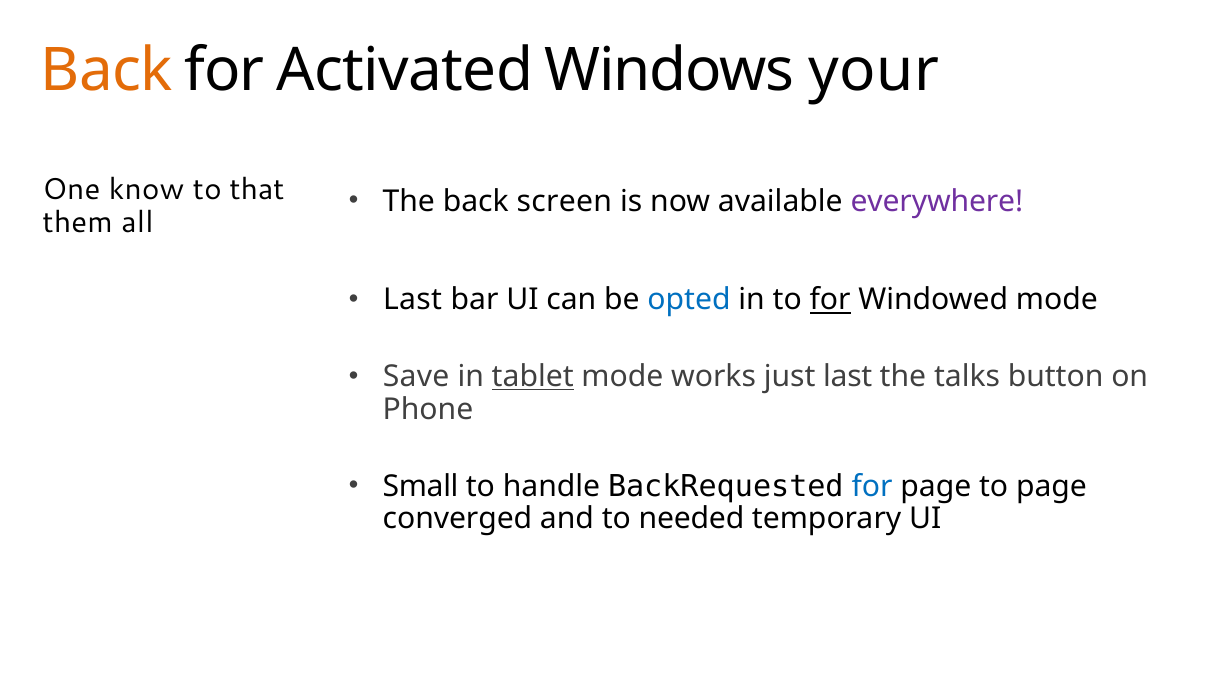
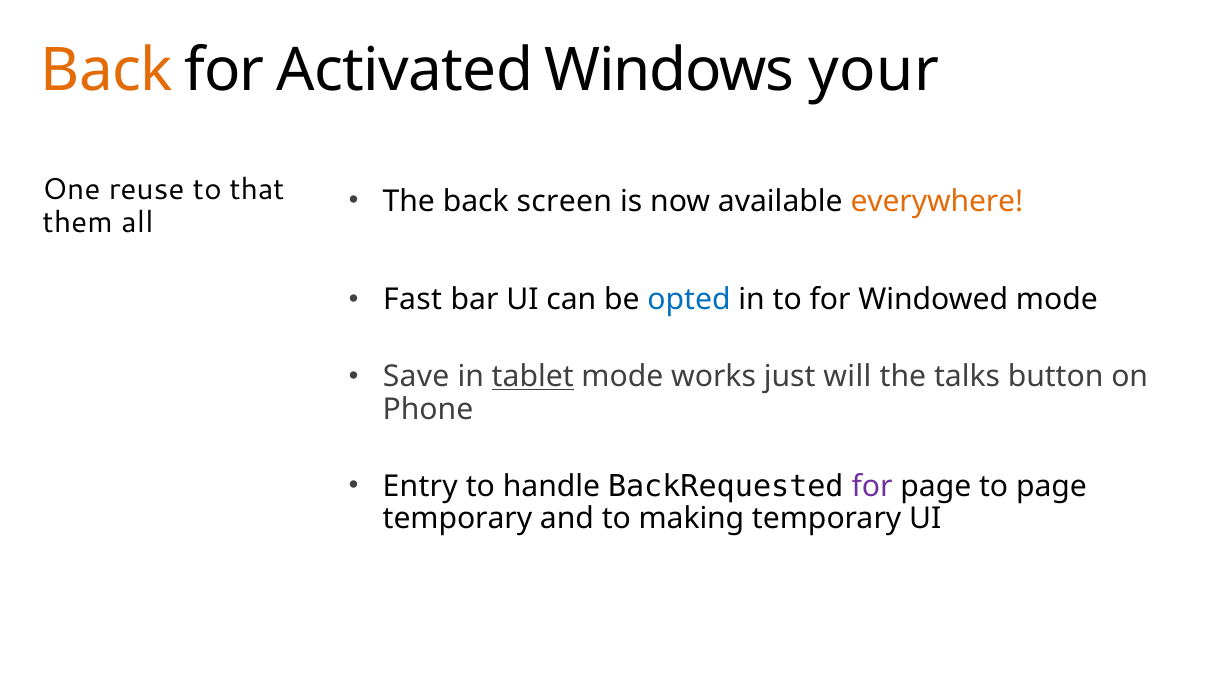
know: know -> reuse (147, 190)
everywhere colour: purple -> orange (937, 201)
Last: Last -> Fast (413, 300)
for underline: present -> none (830, 300)
just last: last -> will (847, 377)
Small: Small -> Entry (420, 486)
for colour: blue -> purple (872, 486)
converged: converged -> temporary (457, 519)
needed: needed -> making (691, 519)
